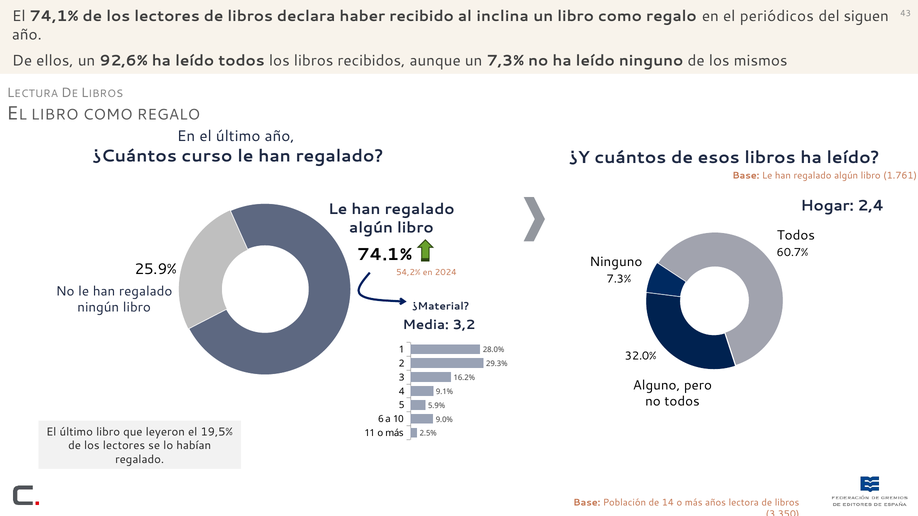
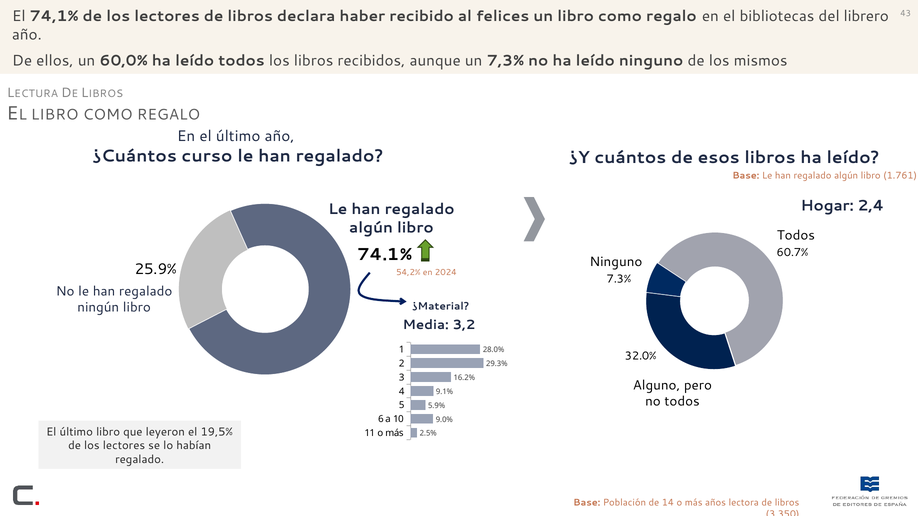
inclina: inclina -> felices (503, 16)
periódicos: periódicos -> bibliotecas (777, 16)
siguen: siguen -> librero (866, 16)
92,6%: 92,6% -> 60,0% (124, 61)
